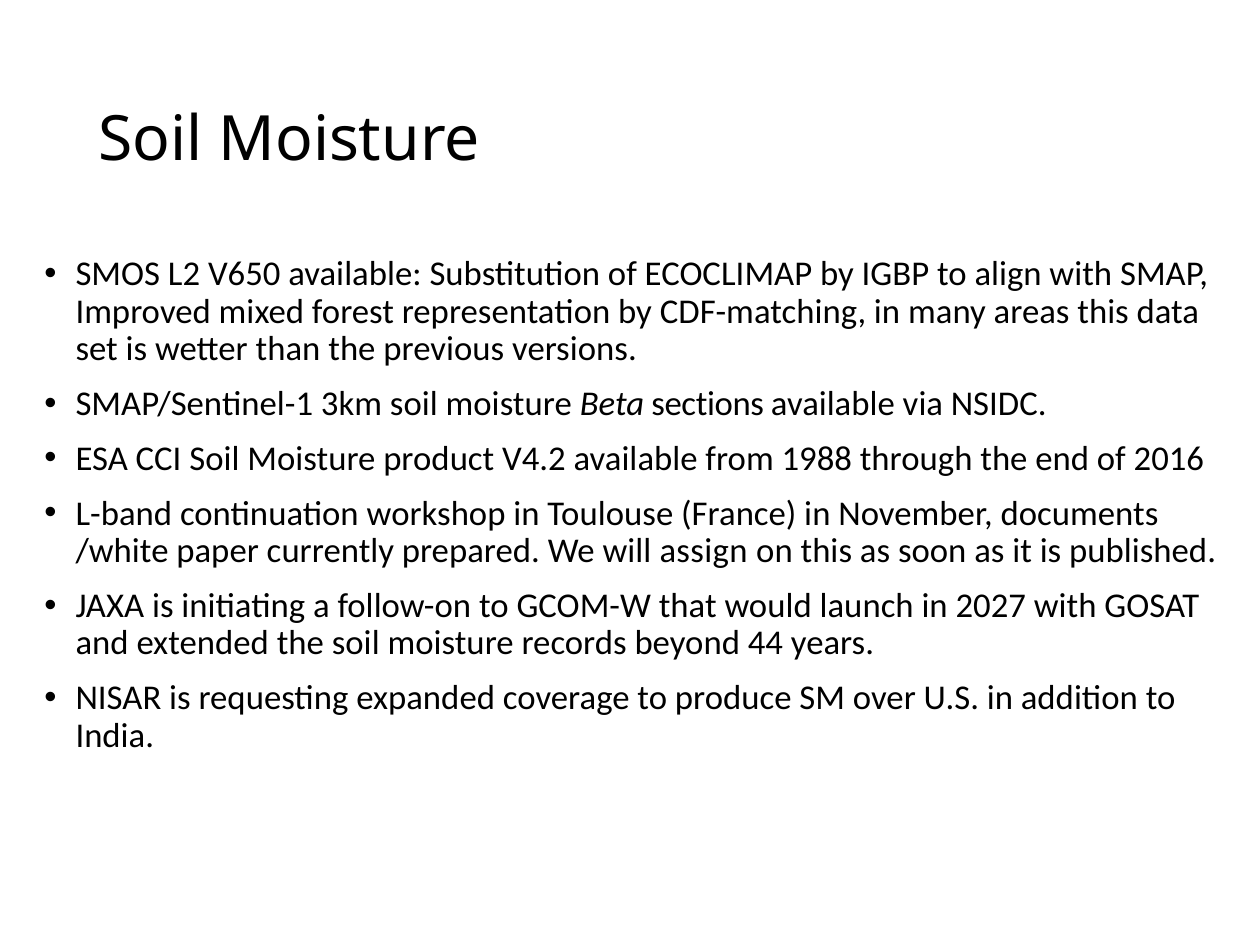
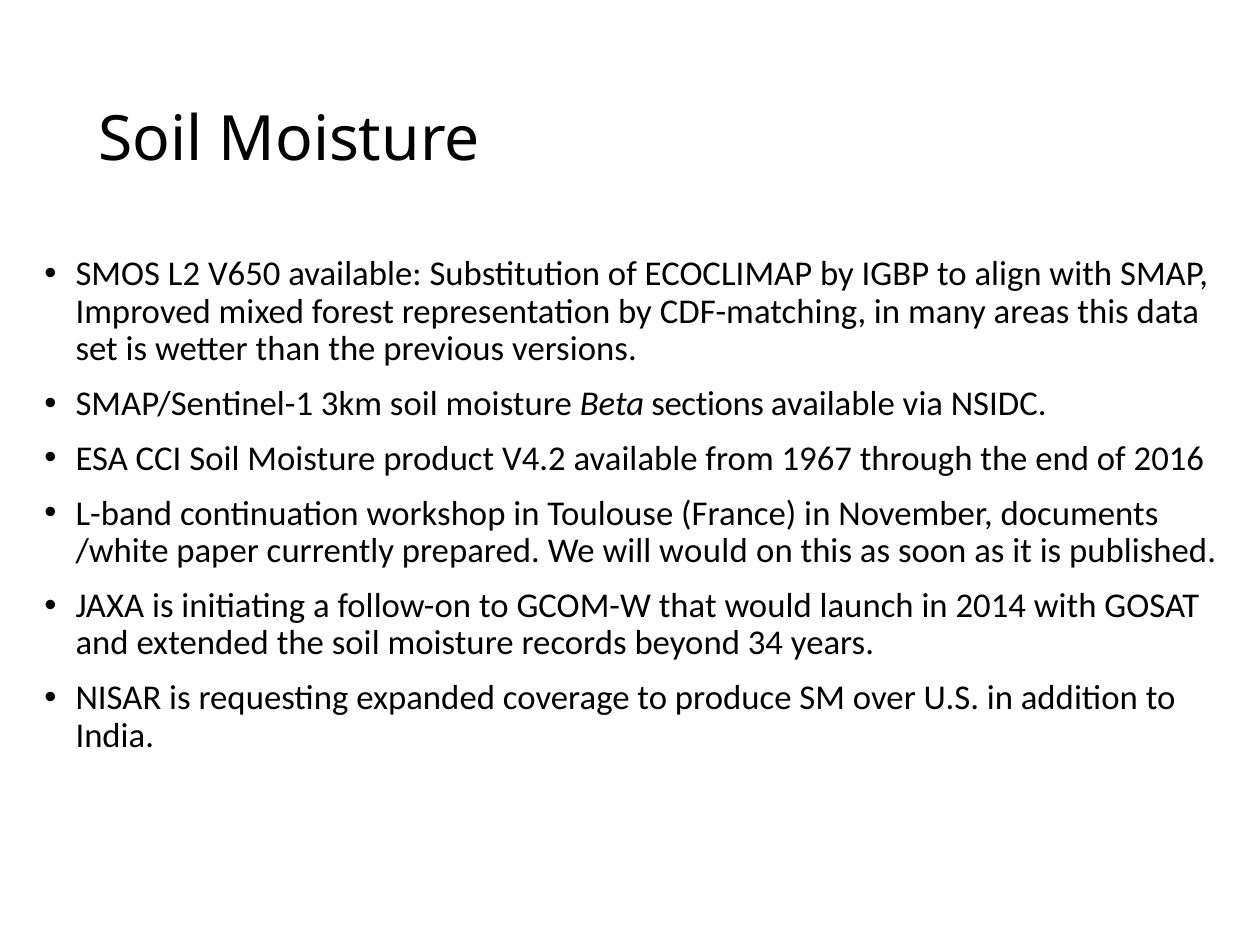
1988: 1988 -> 1967 (817, 459)
will assign: assign -> would (704, 551)
2027: 2027 -> 2014 (991, 606)
44: 44 -> 34 (765, 643)
